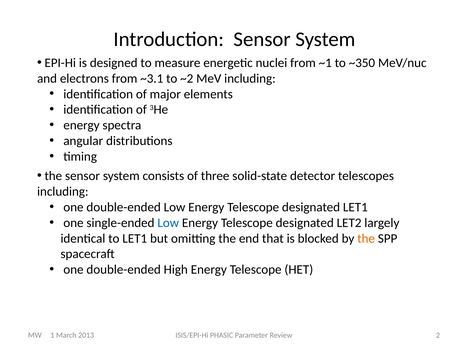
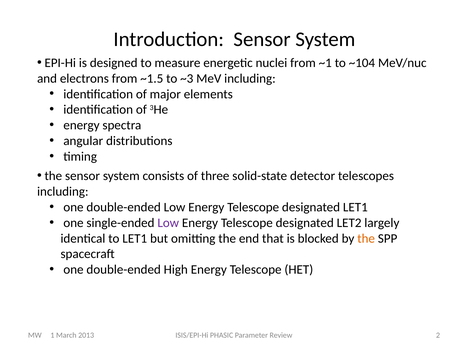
~350: ~350 -> ~104 (362, 63)
~3.1: ~3.1 -> ~1.5 (152, 78)
~2: ~2 -> ~3 (187, 78)
Low colour: blue -> purple (168, 223)
